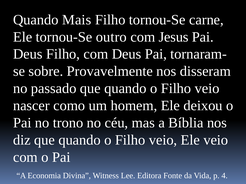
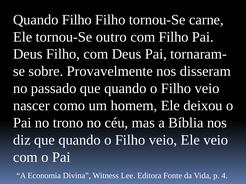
Quando Mais: Mais -> Filho (77, 20)
com Jesus: Jesus -> Filho (174, 37)
